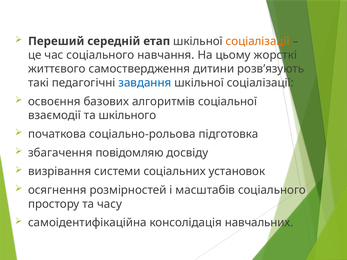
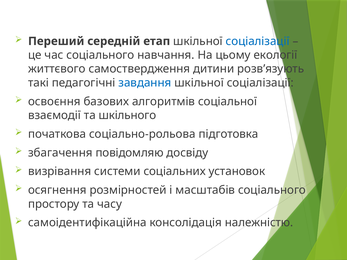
соціалізації colour: orange -> blue (258, 41)
жорсткі: жорсткі -> екології (276, 55)
навчальних: навчальних -> належністю (259, 223)
